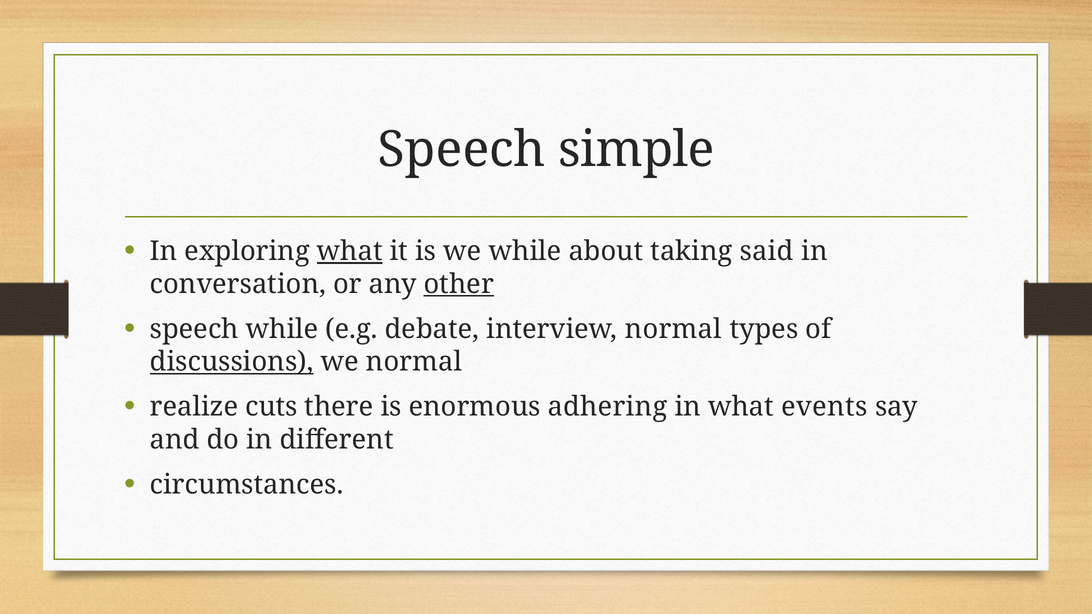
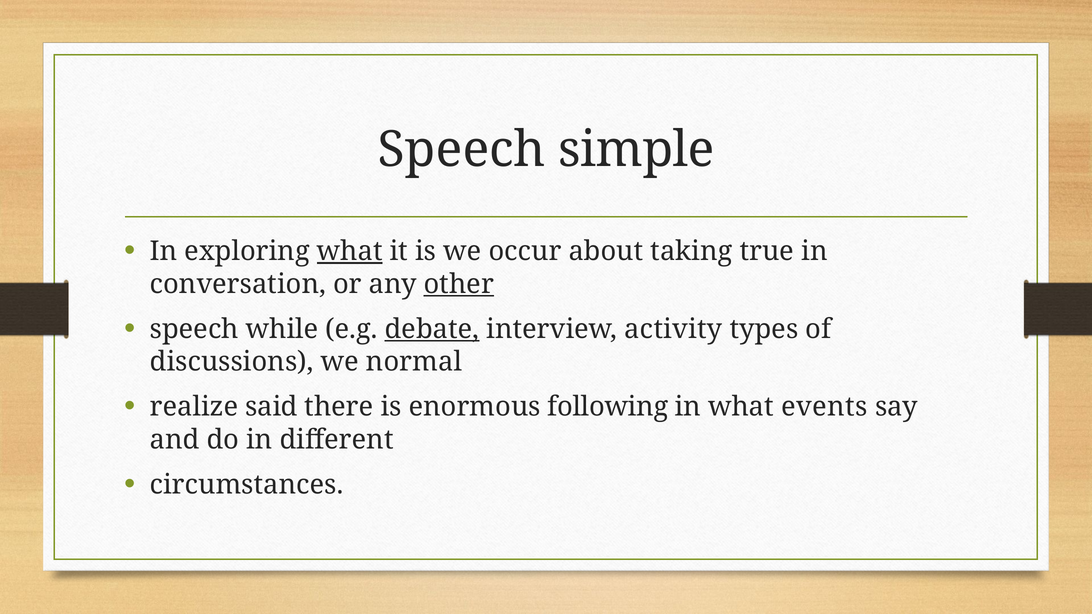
we while: while -> occur (525, 251)
said: said -> true (767, 251)
debate underline: none -> present (432, 329)
interview normal: normal -> activity (673, 329)
discussions underline: present -> none (232, 362)
cuts: cuts -> said (272, 407)
adhering: adhering -> following (608, 407)
